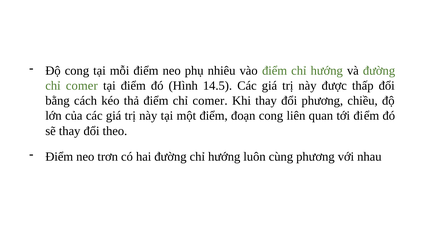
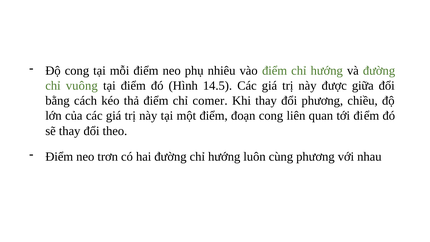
comer: comer -> vuông (82, 86)
thấp: thấp -> giữa (363, 86)
